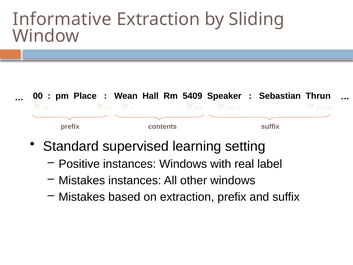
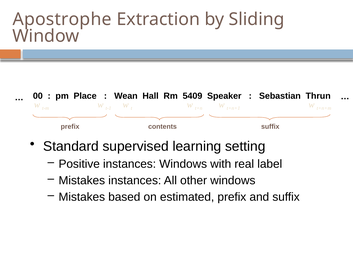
Informative: Informative -> Apostrophe (62, 19)
on extraction: extraction -> estimated (187, 197)
